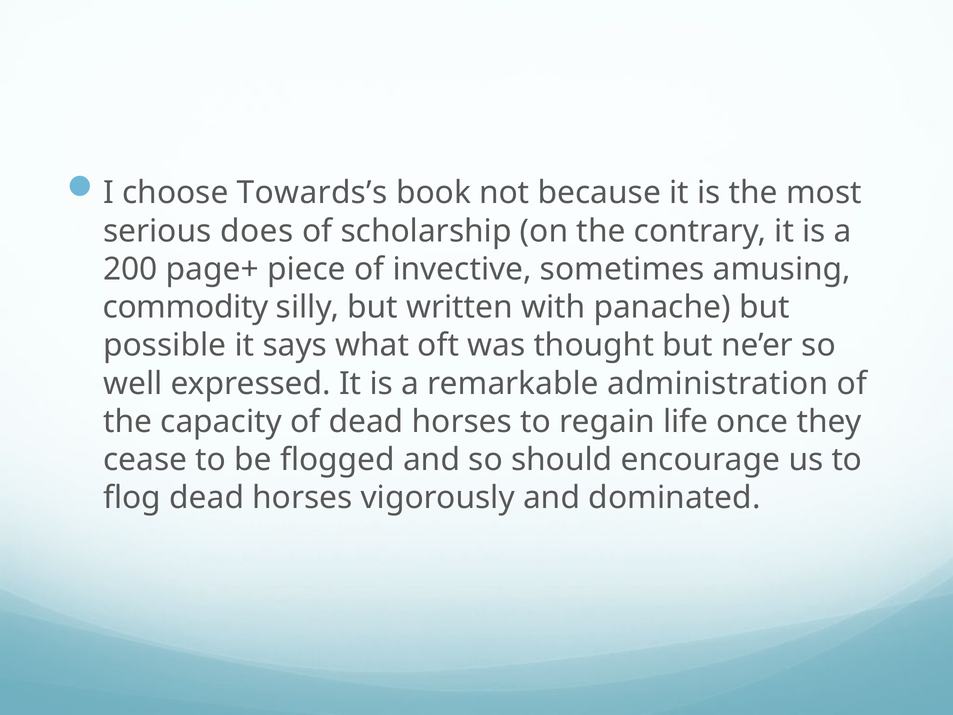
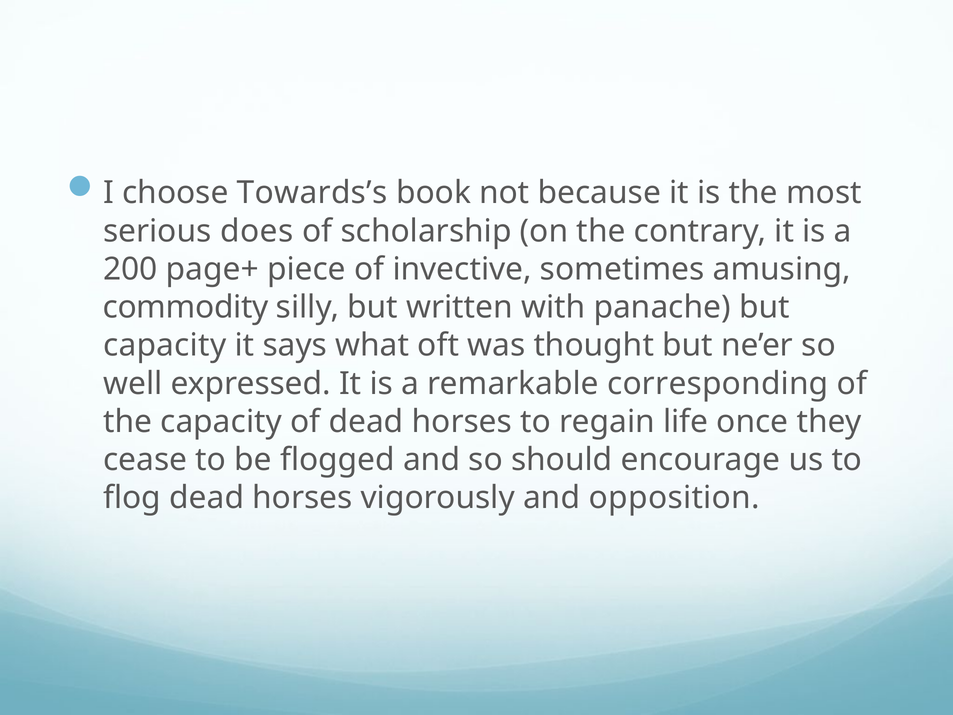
possible: possible -> capacity (165, 345)
administration: administration -> corresponding (718, 383)
dominated: dominated -> opposition (674, 498)
